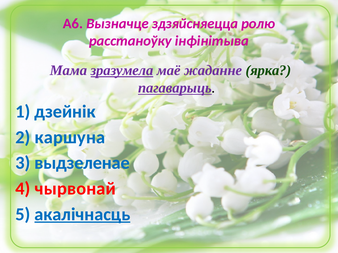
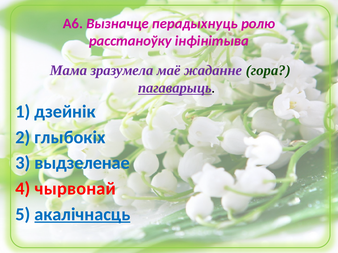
здзяйсняецца: здзяйсняецца -> перадыхнуць (195, 24)
зразумела underline: present -> none (122, 71)
ярка: ярка -> гора (268, 71)
каршуна: каршуна -> глыбокіх (70, 138)
